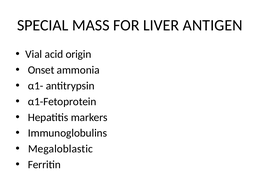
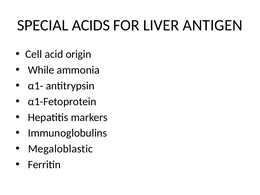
MASS: MASS -> ACIDS (91, 25)
Vial: Vial -> Cell (34, 54)
Onset: Onset -> While (41, 70)
